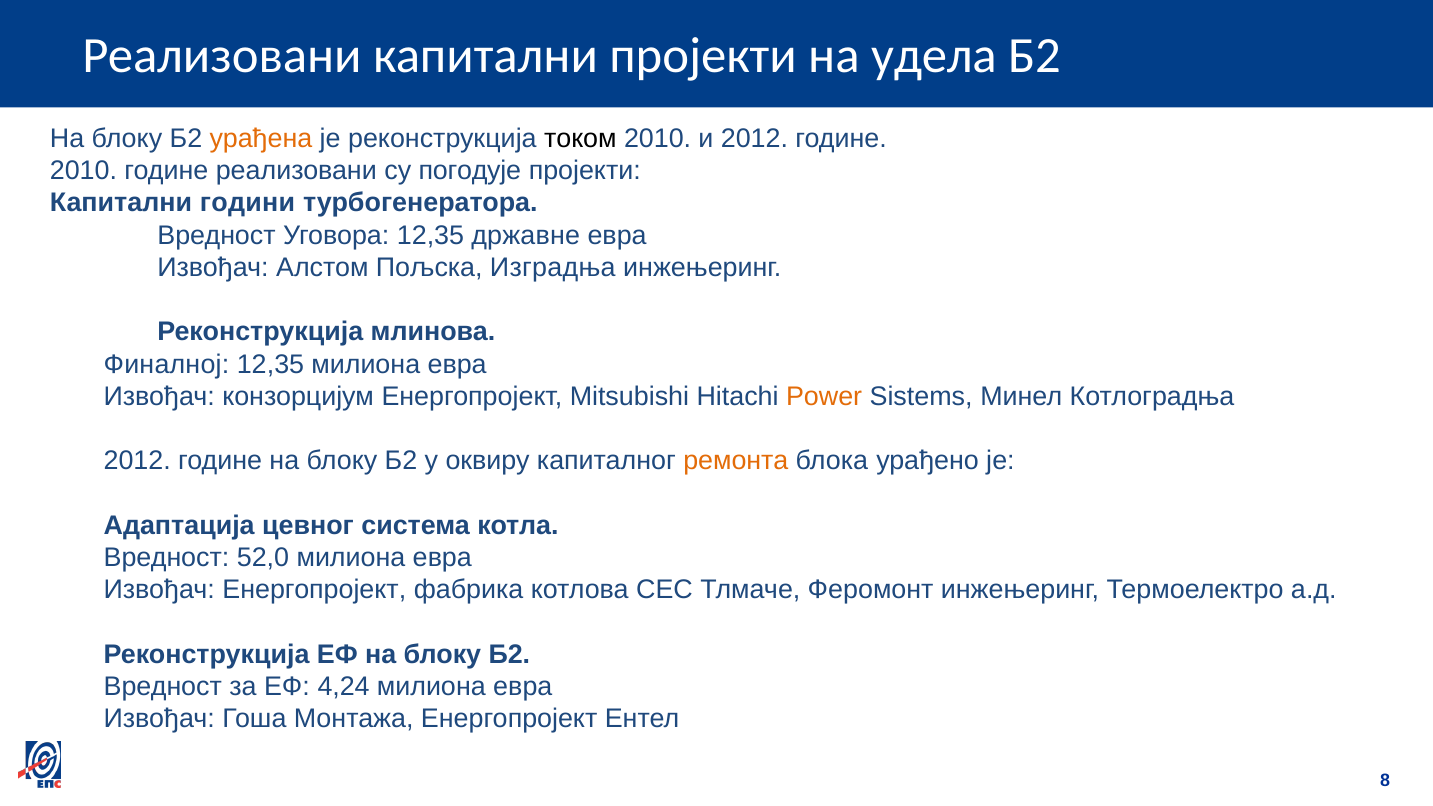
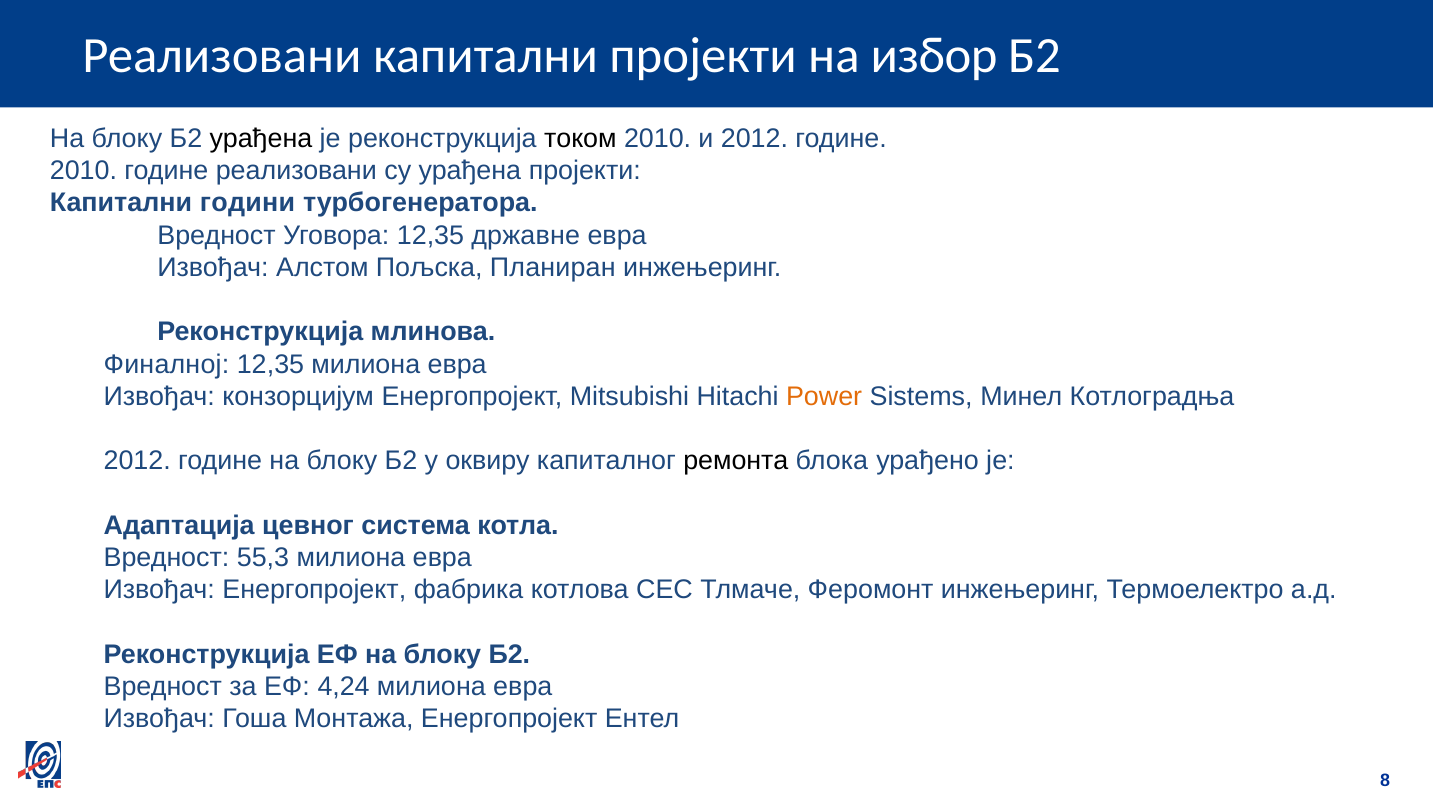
удела: удела -> избор (934, 55)
урађена colour: orange -> black (261, 139)
су погодује: погодује -> урађена (470, 171)
Изградња: Изградња -> Планиран (553, 267)
ремонта colour: orange -> black (736, 461)
52,0: 52,0 -> 55,3 (263, 558)
